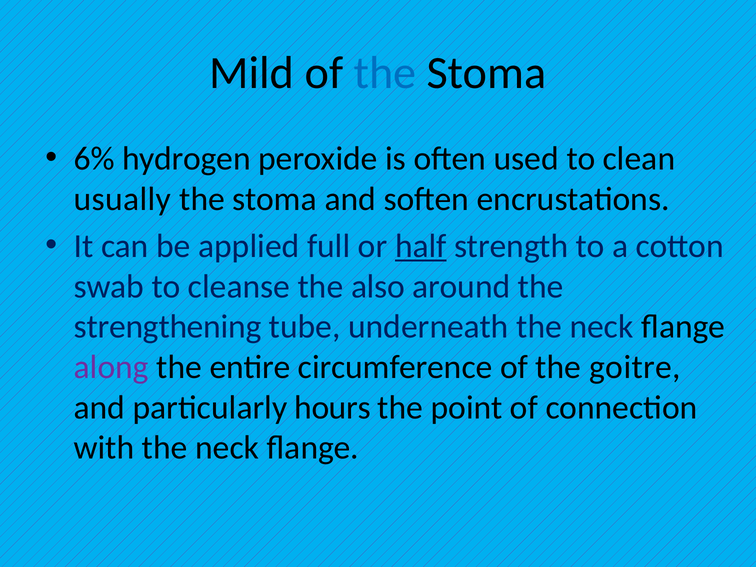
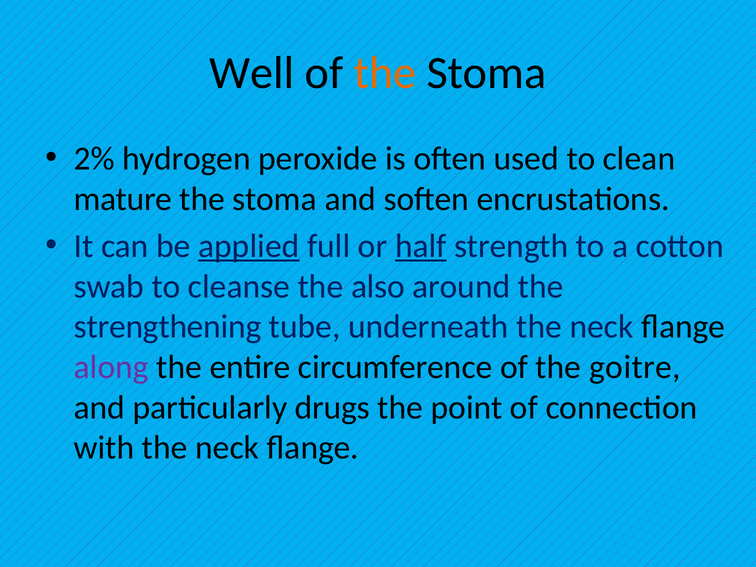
Mild: Mild -> Well (252, 73)
the colour: blue -> orange (385, 73)
6%: 6% -> 2% (94, 159)
usually: usually -> mature (123, 199)
applied underline: none -> present (249, 246)
hours: hours -> drugs (332, 408)
